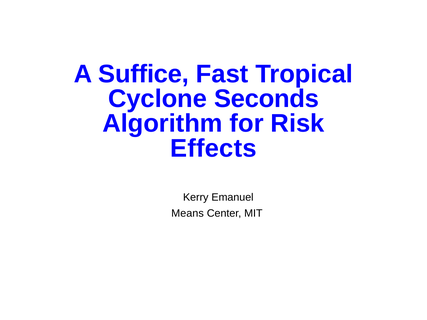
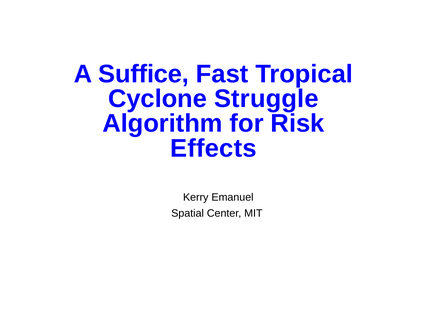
Seconds: Seconds -> Struggle (266, 99)
Means: Means -> Spatial (188, 213)
